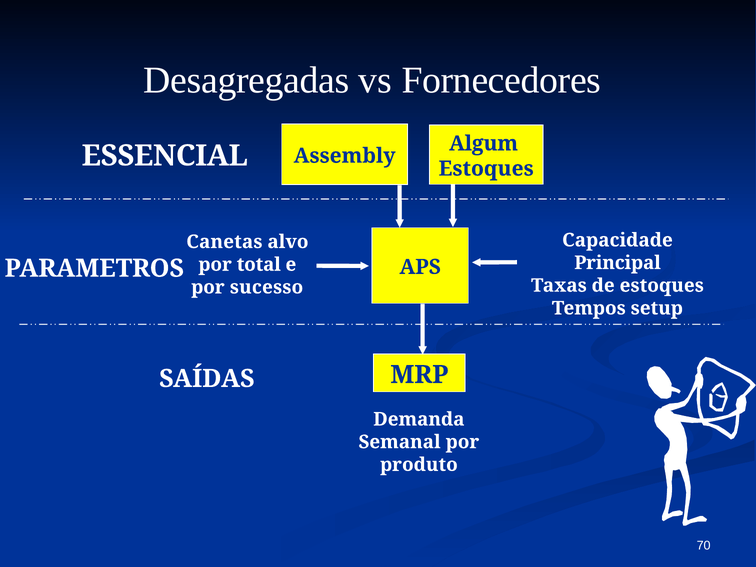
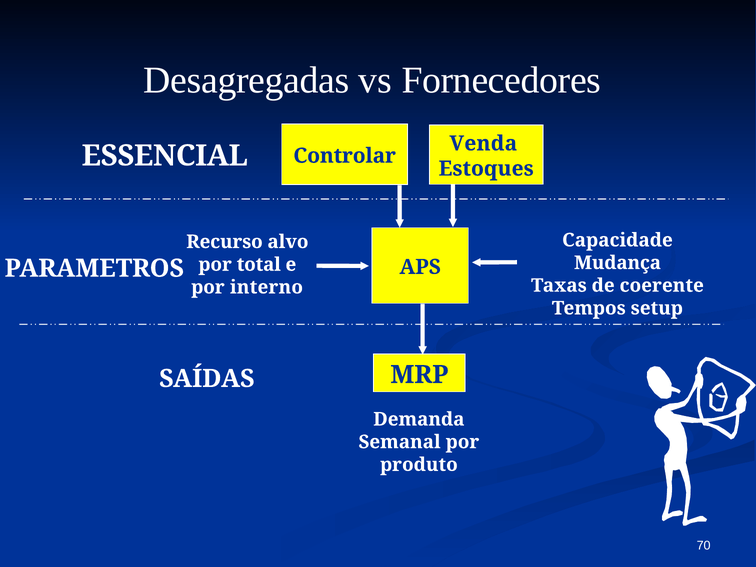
Algum: Algum -> Venda (483, 143)
Assembly: Assembly -> Controlar (345, 156)
Canetas: Canetas -> Recurso (224, 242)
Principal: Principal -> Mudança (618, 263)
de estoques: estoques -> coerente (662, 286)
sucesso: sucesso -> interno (266, 287)
